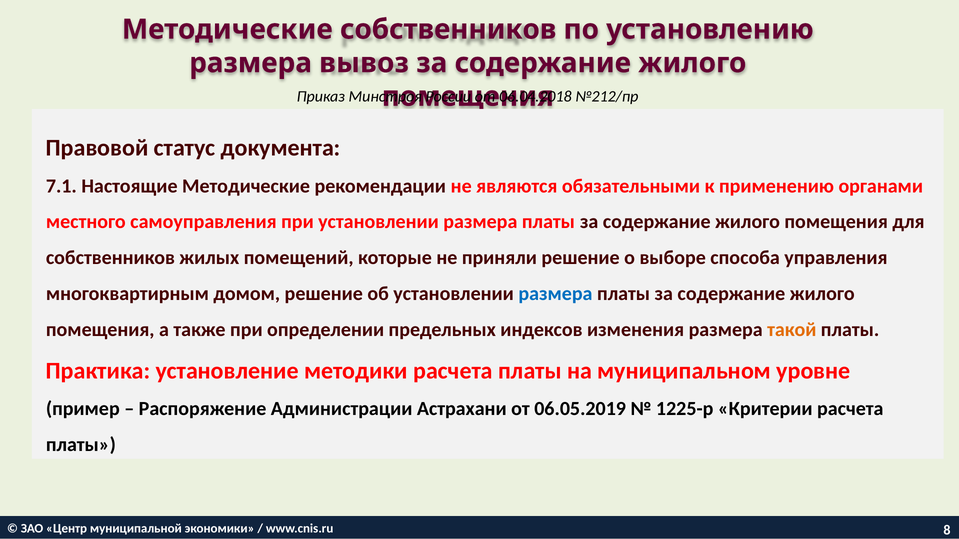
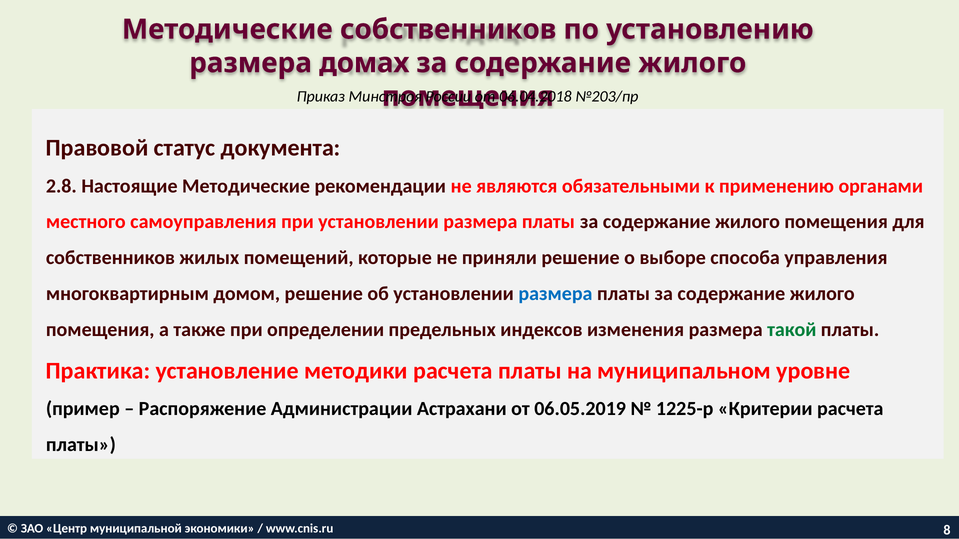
вывоз: вывоз -> домах (364, 63)
№212/пр: №212/пр -> №203/пр (607, 97)
7.1: 7.1 -> 2.8 (61, 186)
такой colour: orange -> green (792, 330)
